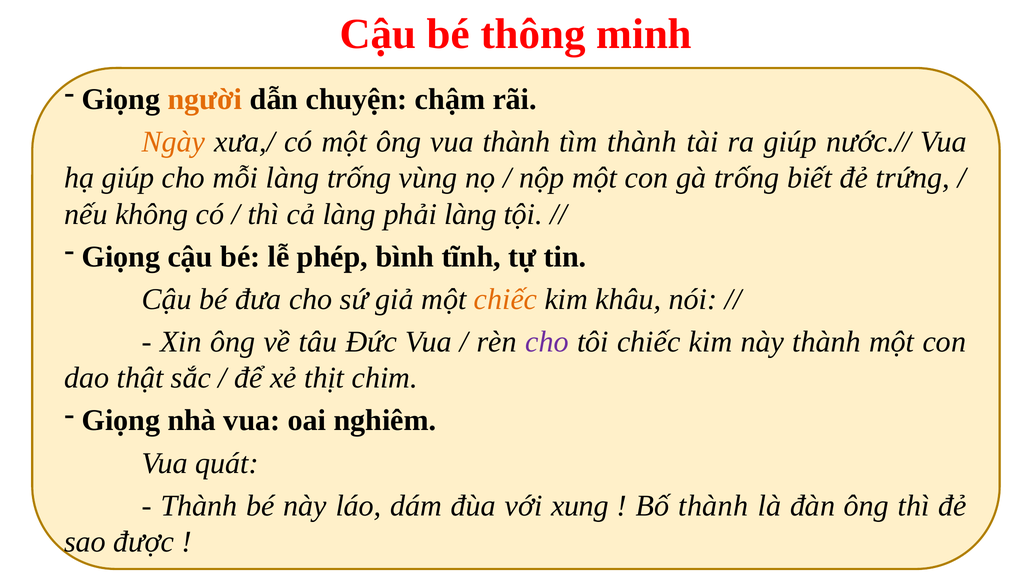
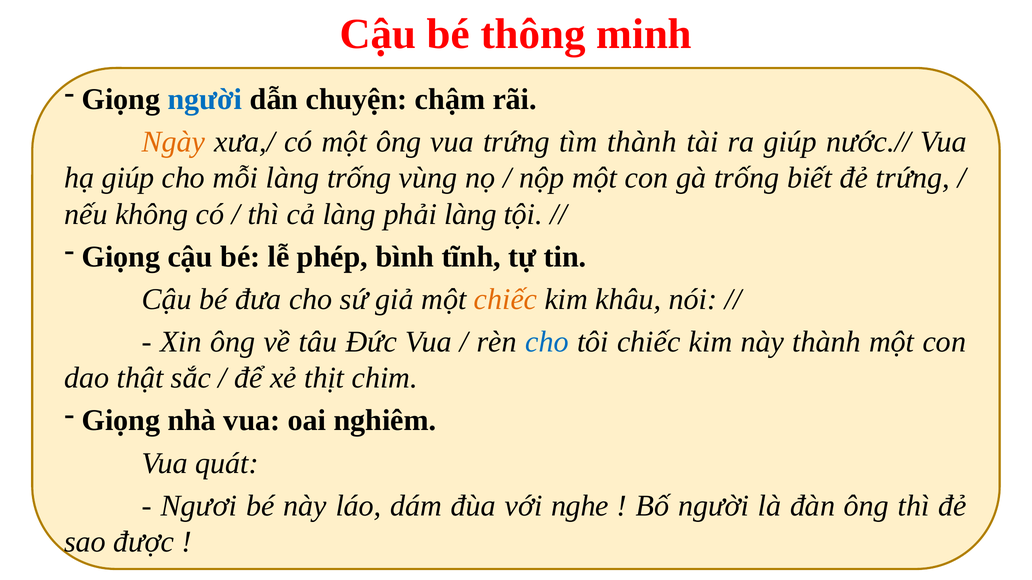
người colour: orange -> blue (205, 99)
vua thành: thành -> trứng (516, 142)
cho colour: purple -> blue (547, 342)
Thành: Thành -> Ngươi (199, 506)
xung: xung -> nghe (580, 506)
Bố thành: thành -> người (714, 506)
